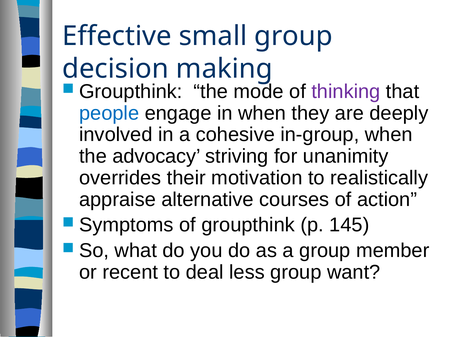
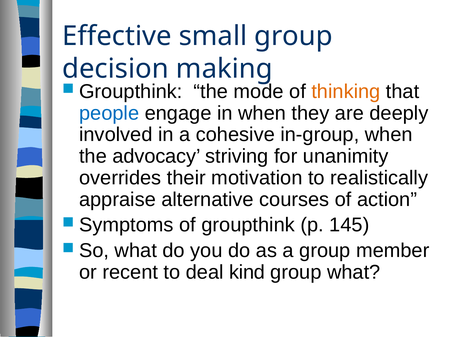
thinking colour: purple -> orange (346, 92)
less: less -> kind (247, 273)
group want: want -> what (354, 273)
